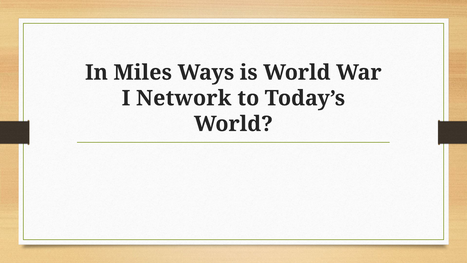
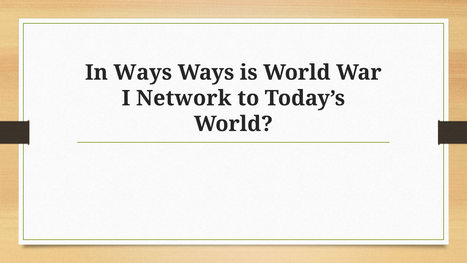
In Miles: Miles -> Ways (143, 72)
